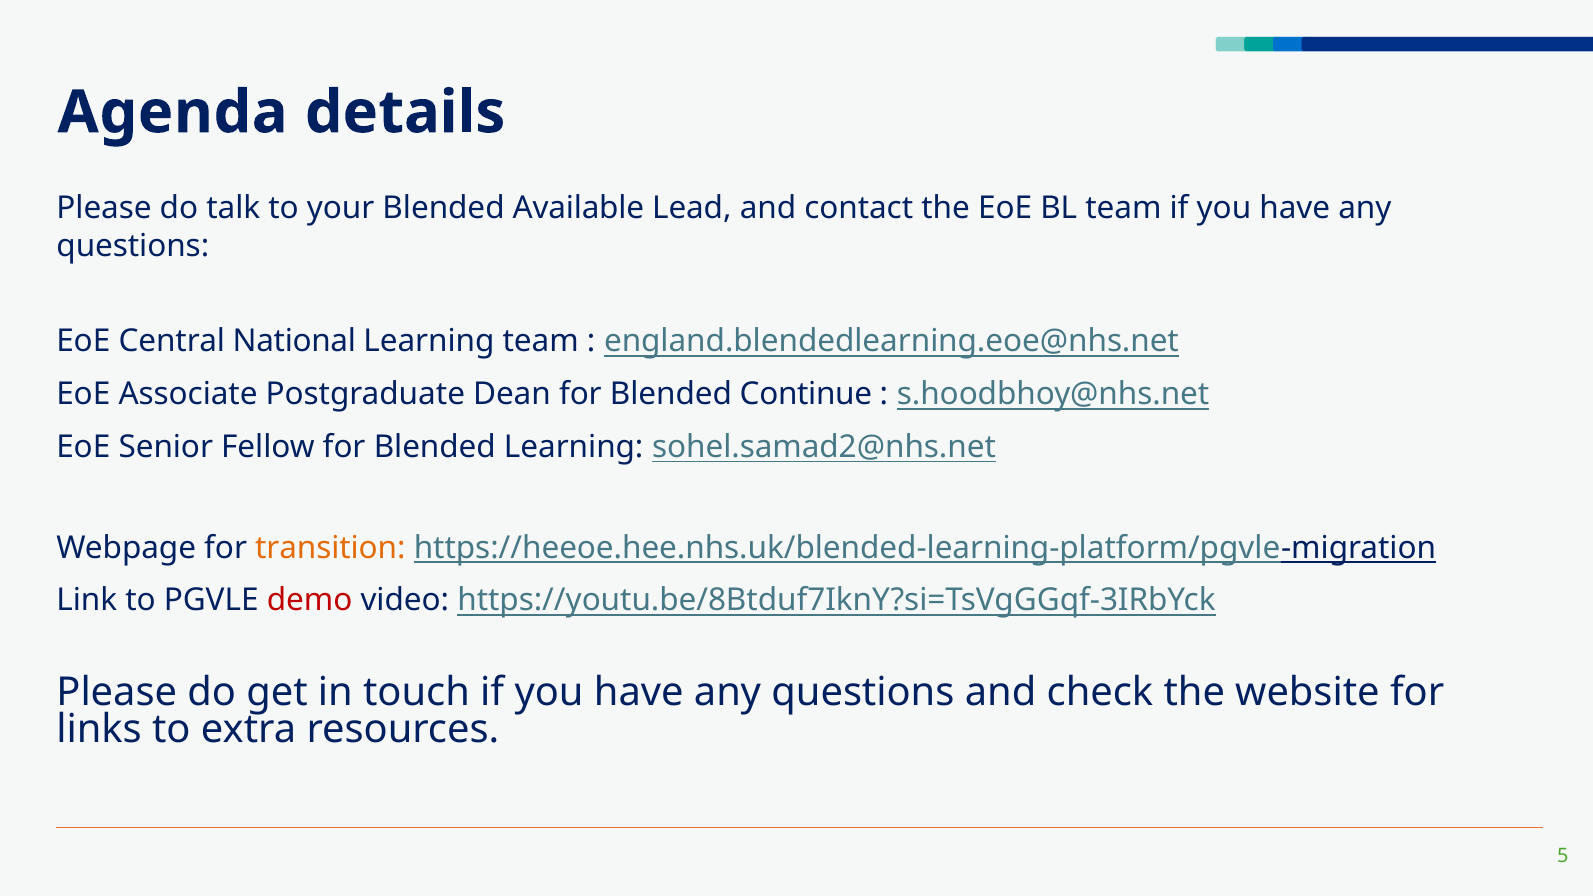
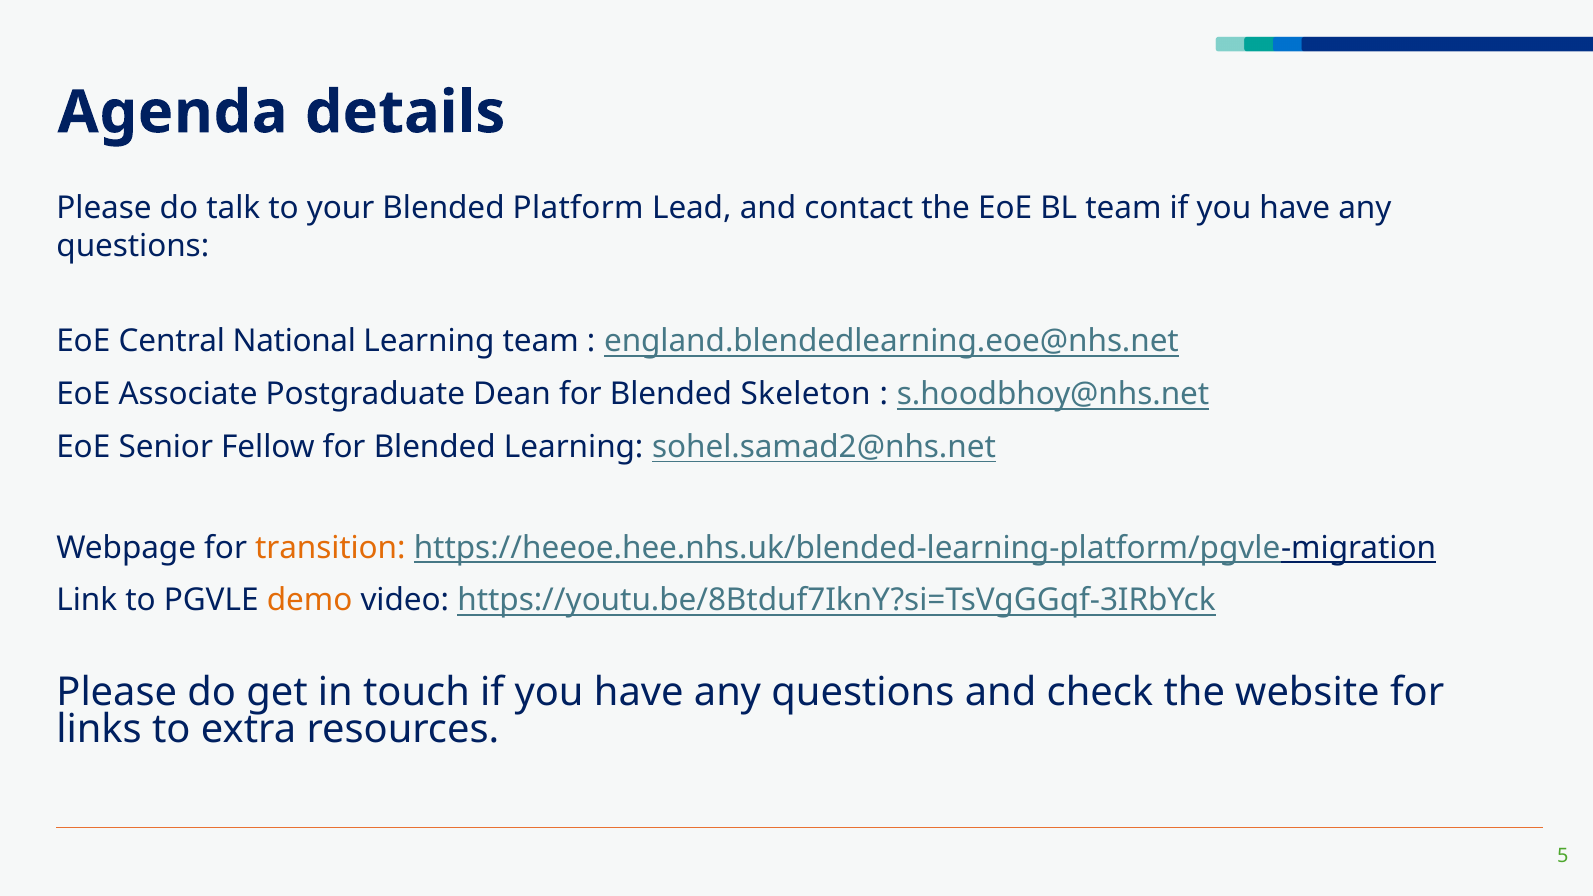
Available: Available -> Platform (578, 208)
Continue: Continue -> Skeleton (806, 394)
demo colour: red -> orange (310, 600)
